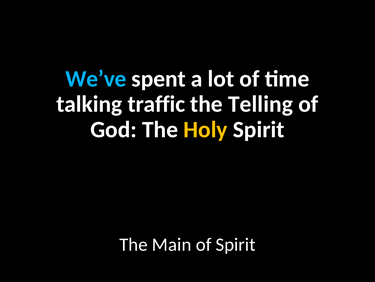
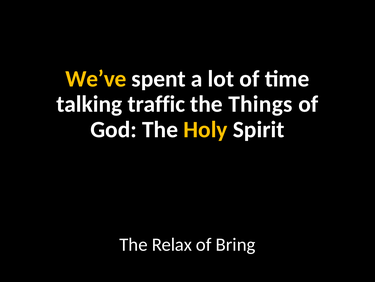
We’ve colour: light blue -> yellow (96, 79)
Telling: Telling -> Things (260, 104)
Main: Main -> Relax (172, 244)
of Spirit: Spirit -> Bring (236, 244)
